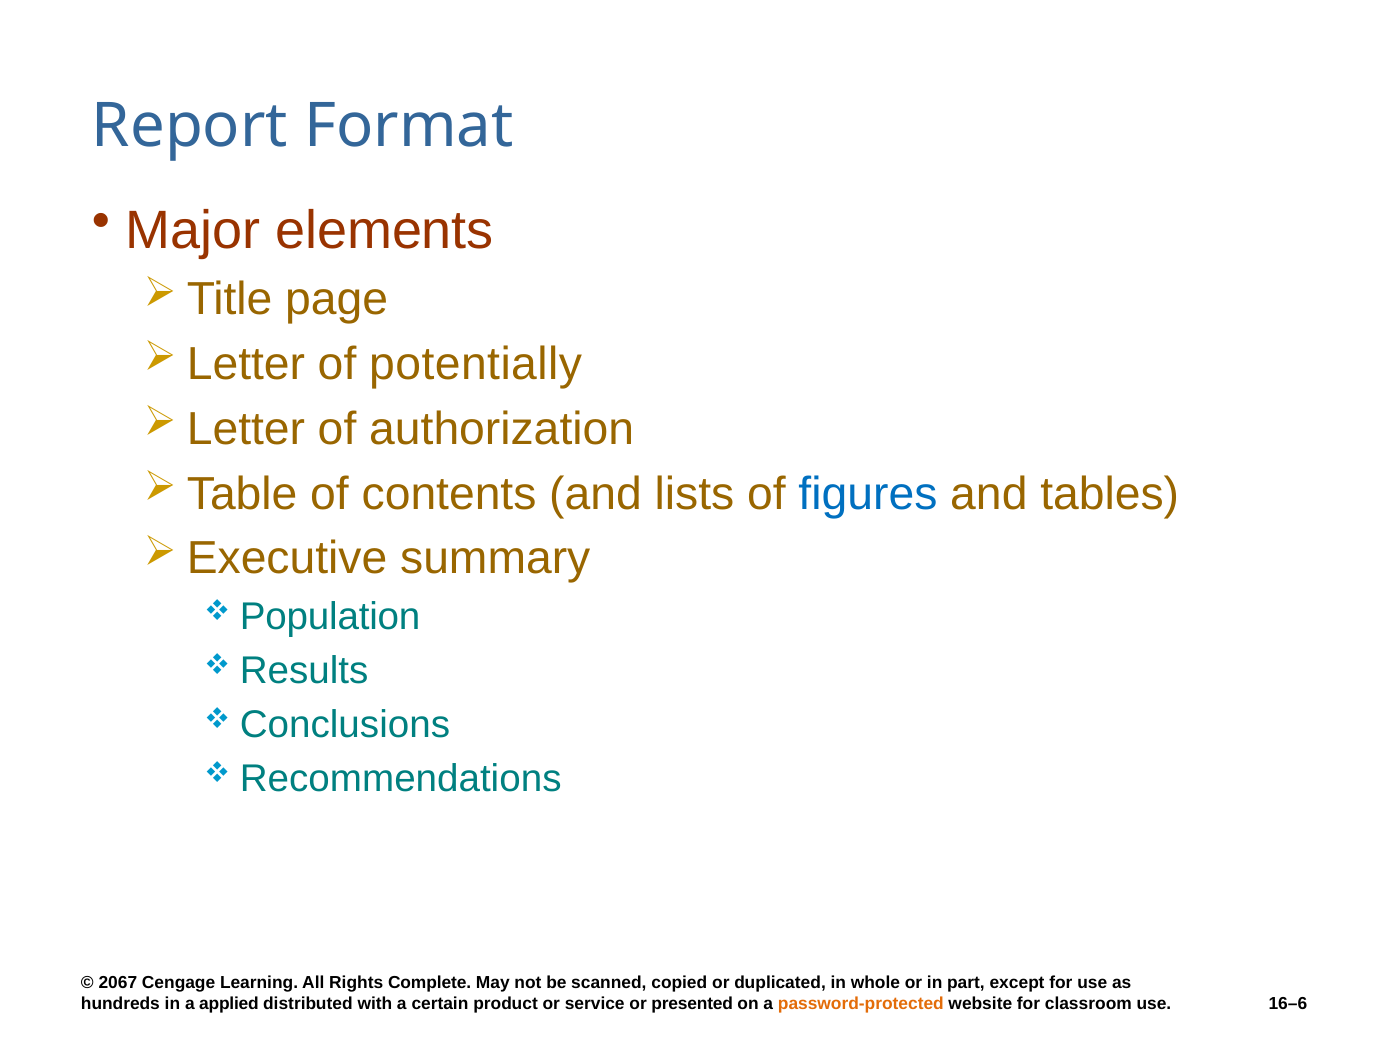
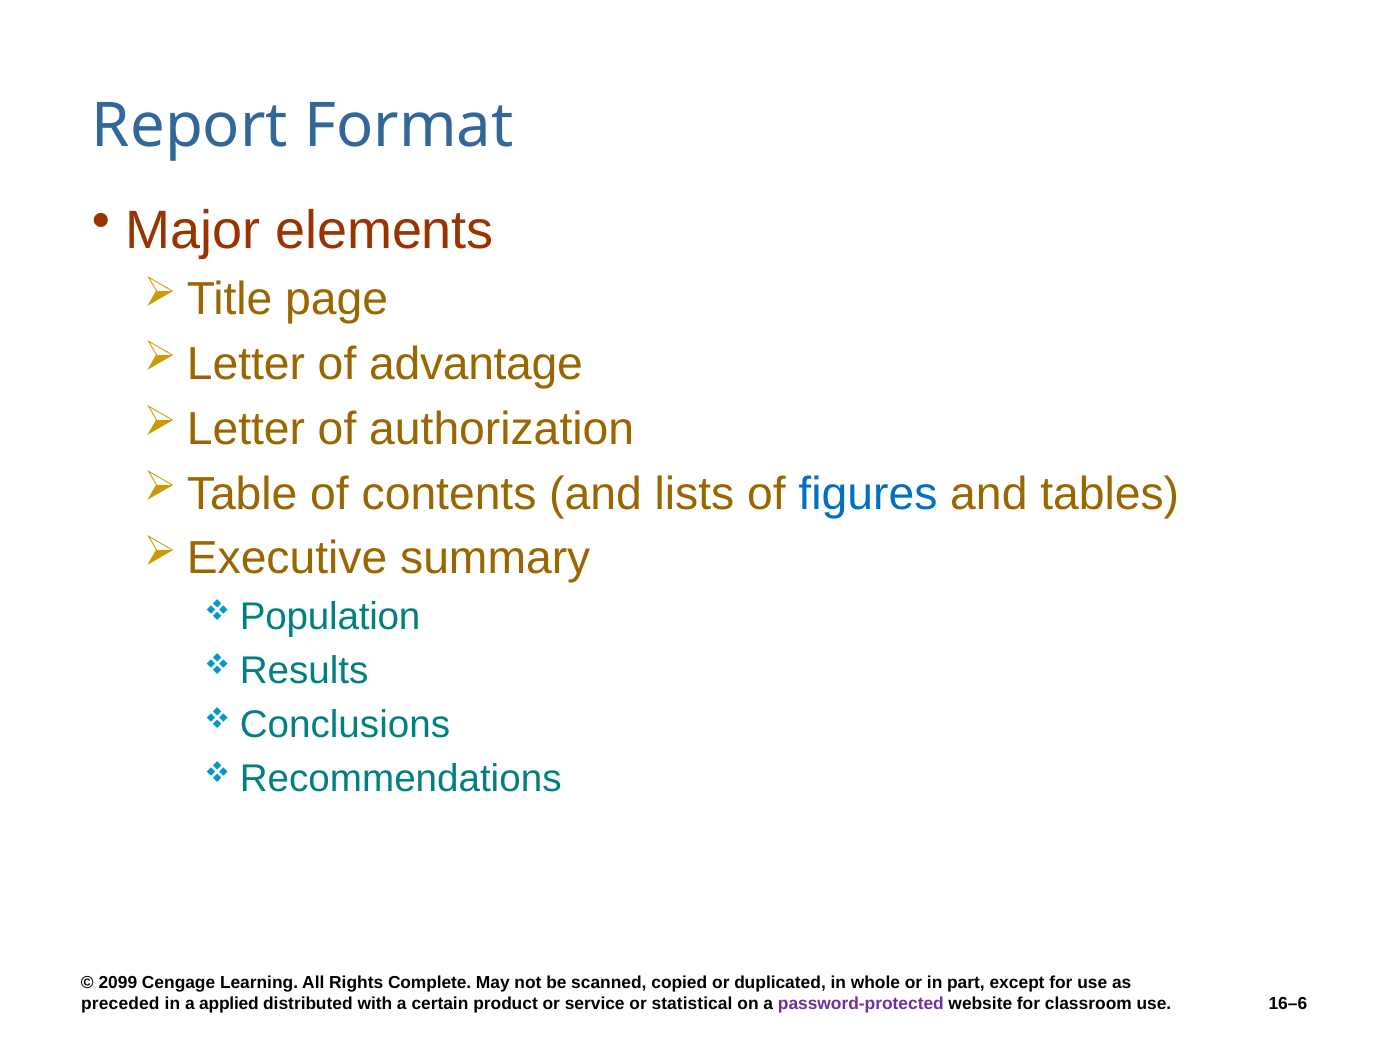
potentially: potentially -> advantage (476, 364)
2067: 2067 -> 2099 (118, 983)
hundreds: hundreds -> preceded (120, 1004)
presented: presented -> statistical (692, 1004)
password-protected colour: orange -> purple (861, 1004)
